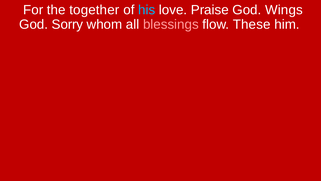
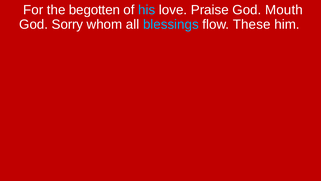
together: together -> begotten (94, 10)
Wings: Wings -> Mouth (284, 10)
blessings colour: pink -> light blue (171, 24)
